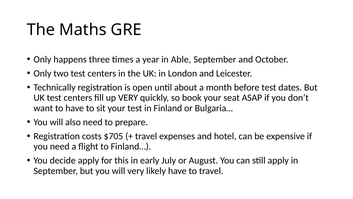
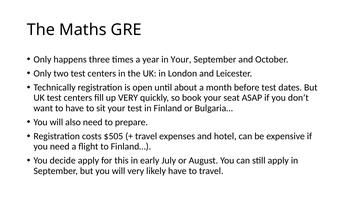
in Able: Able -> Your (181, 59)
$705: $705 -> $505 (113, 136)
